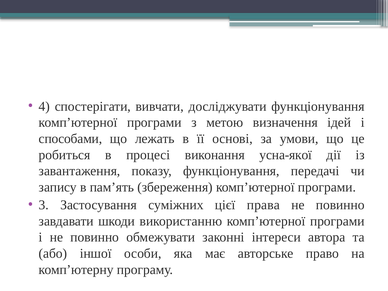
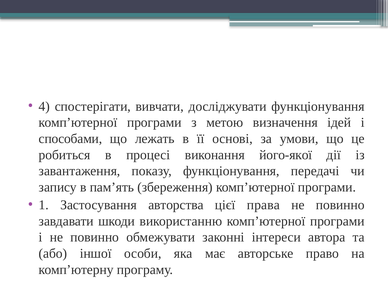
усна-якої: усна-якої -> його-якої (286, 155)
3: 3 -> 1 (44, 205)
суміжних: суміжних -> авторства (176, 205)
